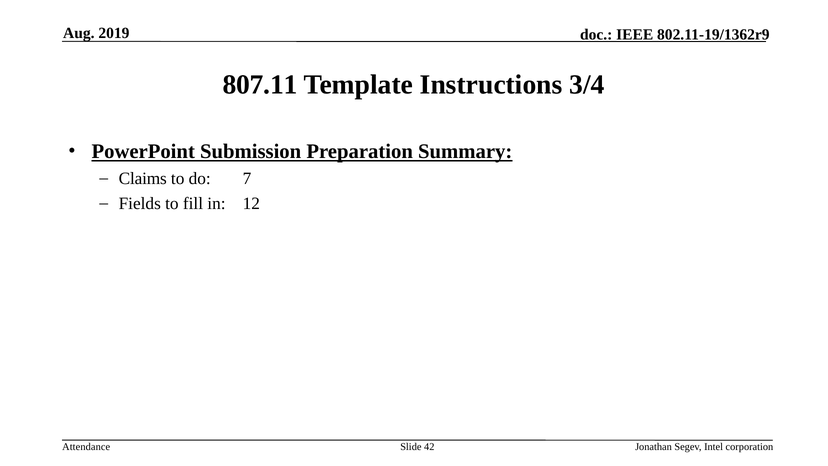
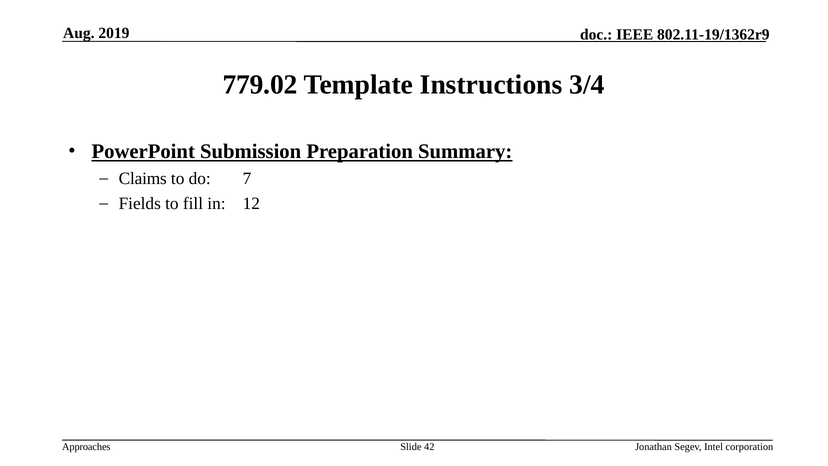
807.11: 807.11 -> 779.02 (260, 85)
Attendance: Attendance -> Approaches (86, 447)
